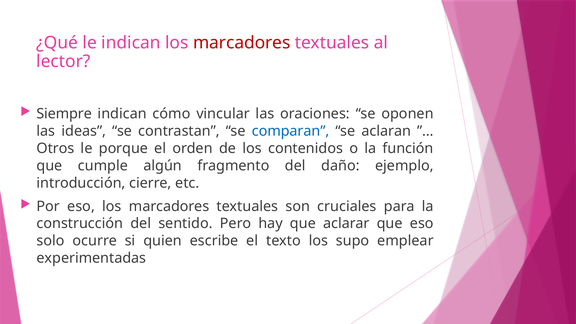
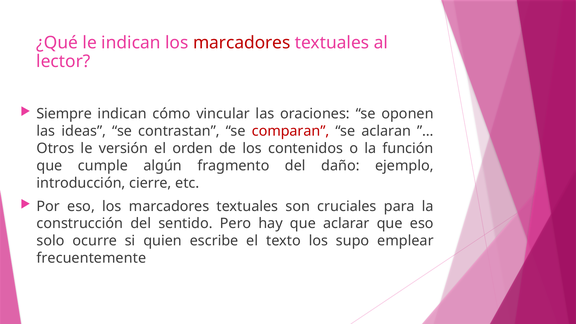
comparan colour: blue -> red (291, 131)
porque: porque -> versión (123, 148)
experimentadas: experimentadas -> frecuentemente (91, 258)
